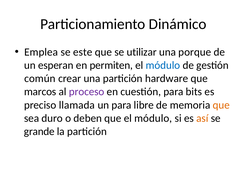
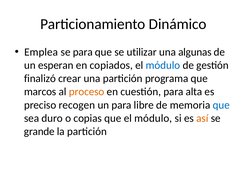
se este: este -> para (83, 52)
porque: porque -> algunas (195, 52)
permiten: permiten -> copiados (111, 65)
común: común -> finalizó (40, 78)
hardware: hardware -> programa (167, 78)
proceso colour: purple -> orange (87, 91)
bits: bits -> alta (194, 91)
llamada: llamada -> recogen (77, 105)
que colour: orange -> blue (221, 105)
deben: deben -> copias (88, 118)
